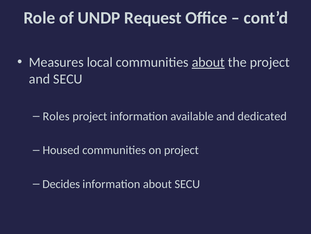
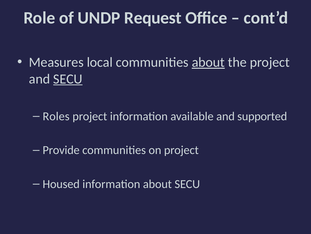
SECU underline: none -> present (68, 79)
dedicated: dedicated -> supported (262, 116)
Housed: Housed -> Provide (61, 150)
Decides: Decides -> Housed (61, 184)
